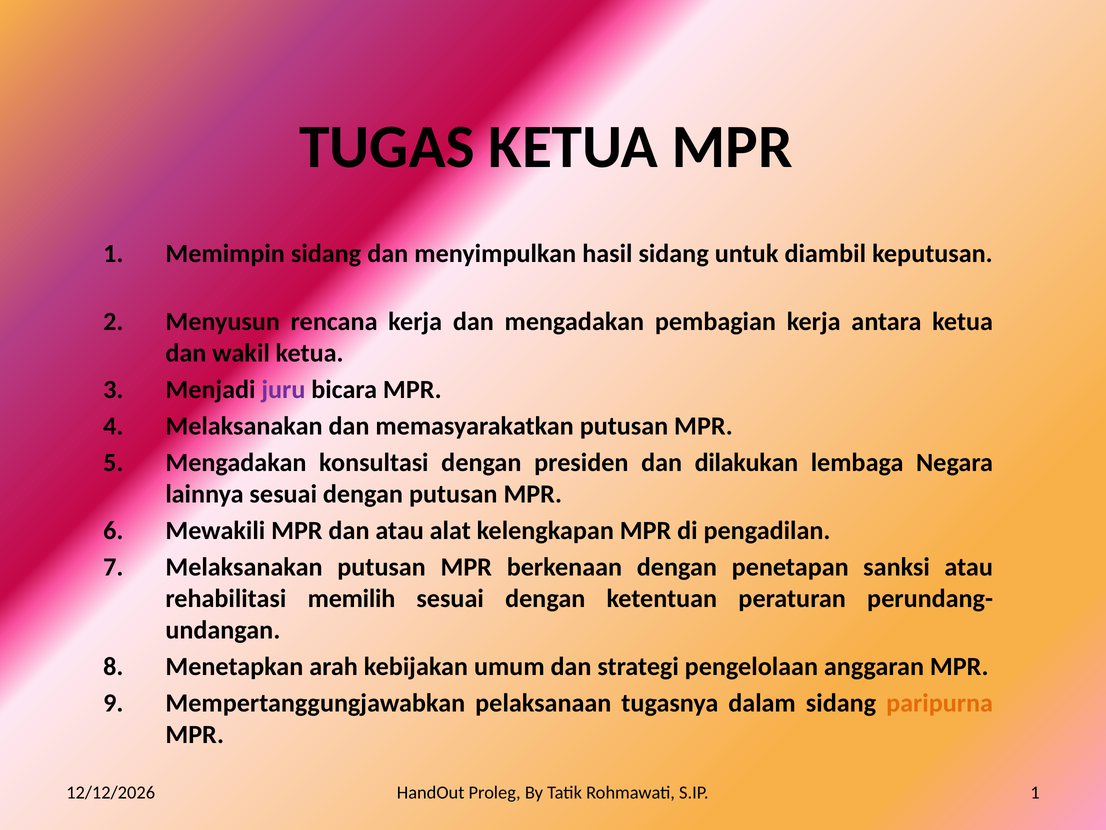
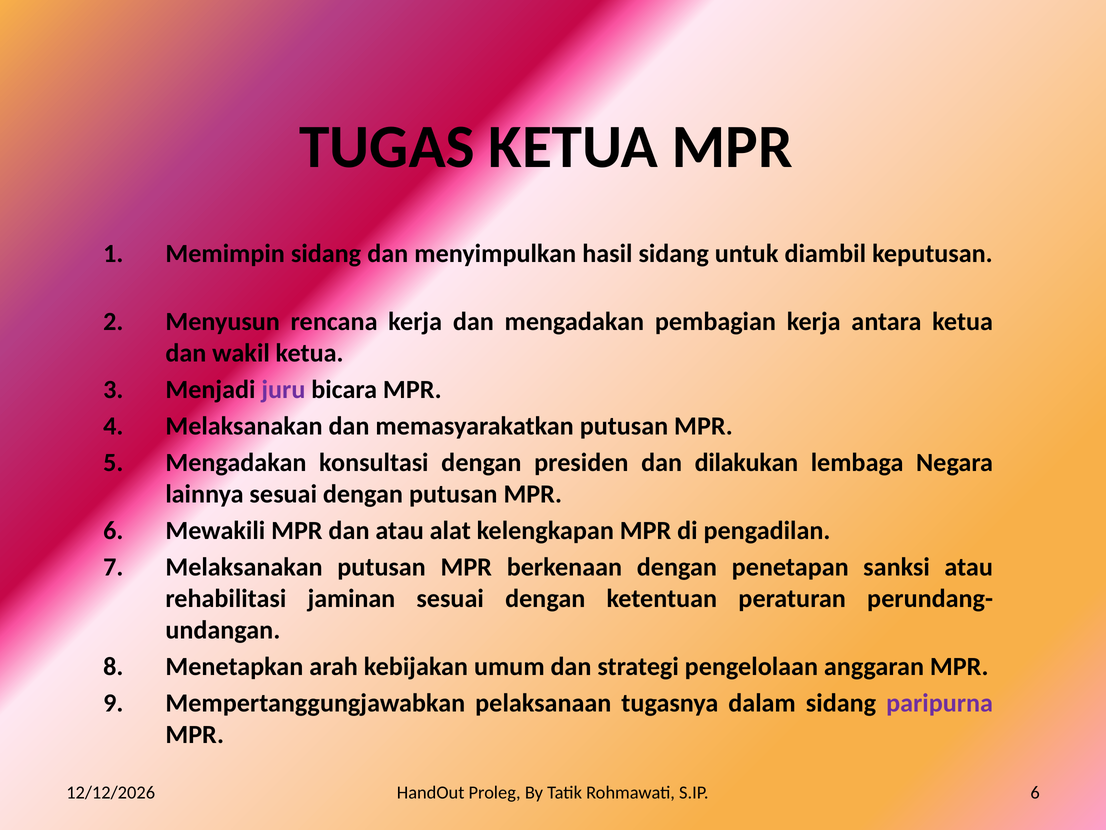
memilih: memilih -> jaminan (351, 598)
paripurna colour: orange -> purple (940, 703)
S.IP 1: 1 -> 6 (1035, 792)
